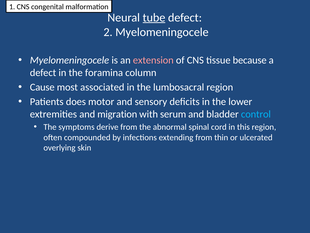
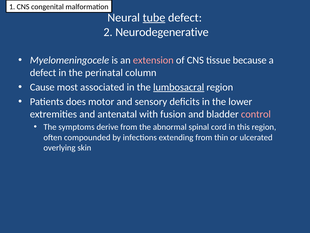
2 Myelomeningocele: Myelomeningocele -> Neurodegenerative (162, 32)
foramina: foramina -> perinatal (104, 73)
lumbosacral underline: none -> present (179, 87)
migration: migration -> antenatal (117, 114)
serum: serum -> fusion (173, 114)
control colour: light blue -> pink (256, 114)
